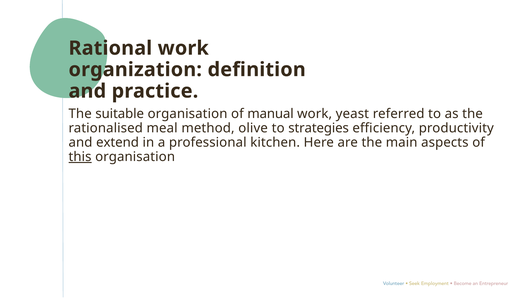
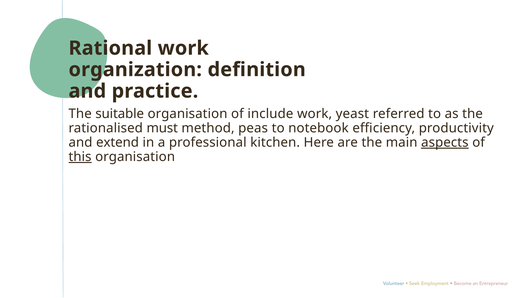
manual: manual -> include (270, 114)
meal: meal -> must (162, 128)
olive: olive -> peas (253, 128)
strategies: strategies -> notebook (318, 128)
aspects underline: none -> present (445, 142)
